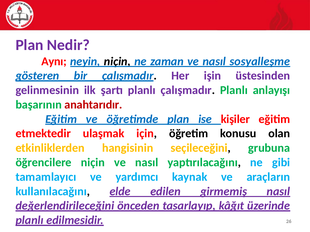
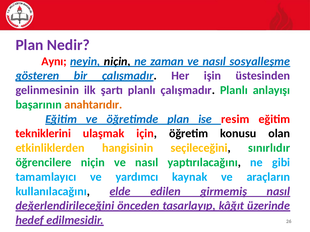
anahtarıdır colour: red -> orange (93, 105)
kişiler: kişiler -> resim (235, 119)
etmektedir: etmektedir -> tekniklerini (43, 134)
grubuna: grubuna -> sınırlıdır (269, 148)
planlı: planlı -> hedef (30, 221)
